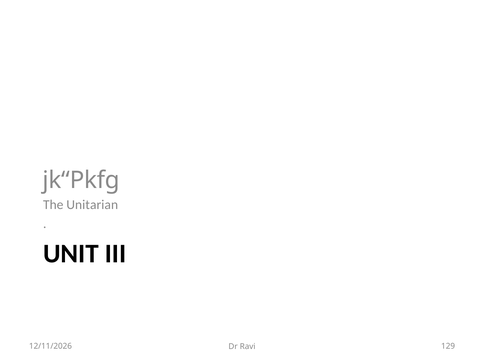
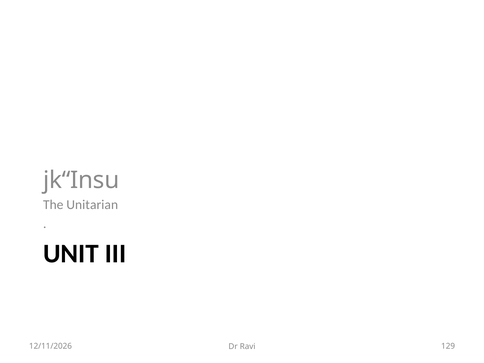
jk“Pkfg: jk“Pkfg -> jk“Insu (81, 180)
